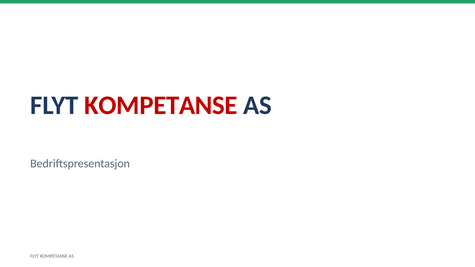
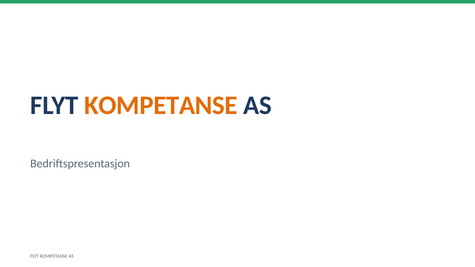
KOMPETANSE colour: red -> orange (161, 105)
